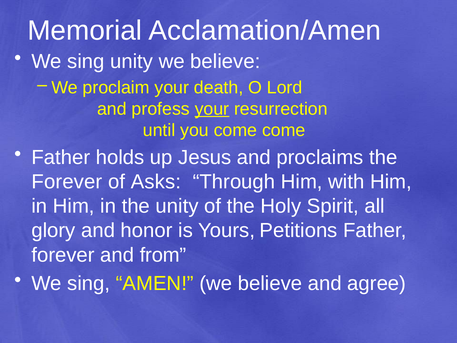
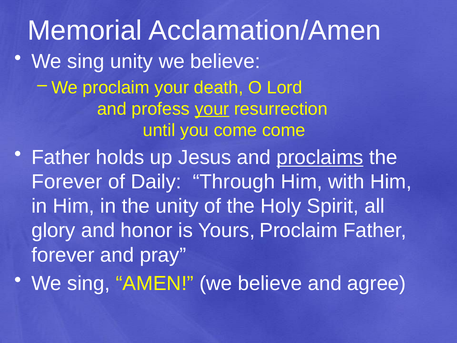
proclaims underline: none -> present (320, 157)
Asks: Asks -> Daily (156, 182)
Yours Petitions: Petitions -> Proclaim (299, 230)
from: from -> pray (163, 255)
